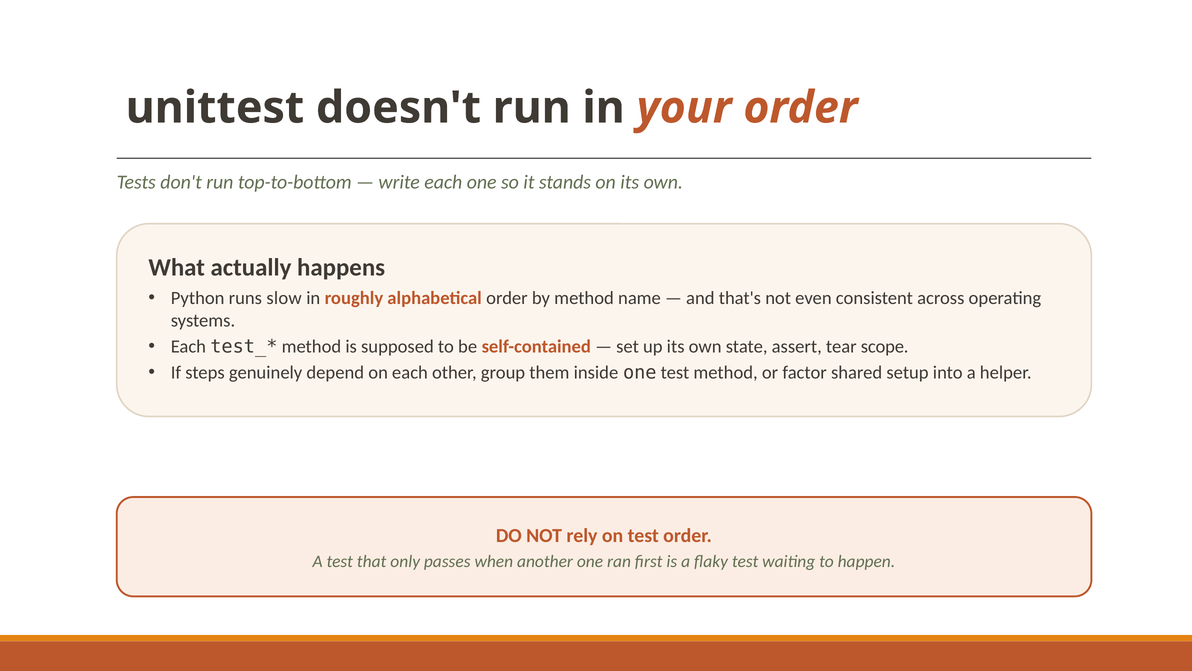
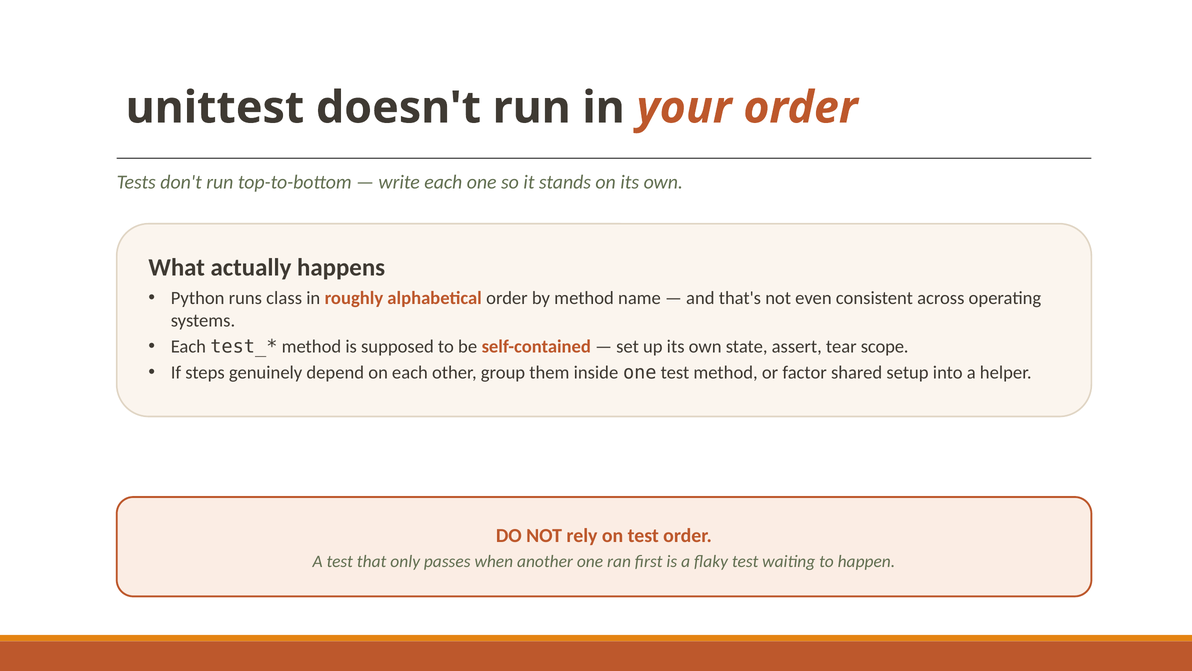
slow: slow -> class (284, 298)
